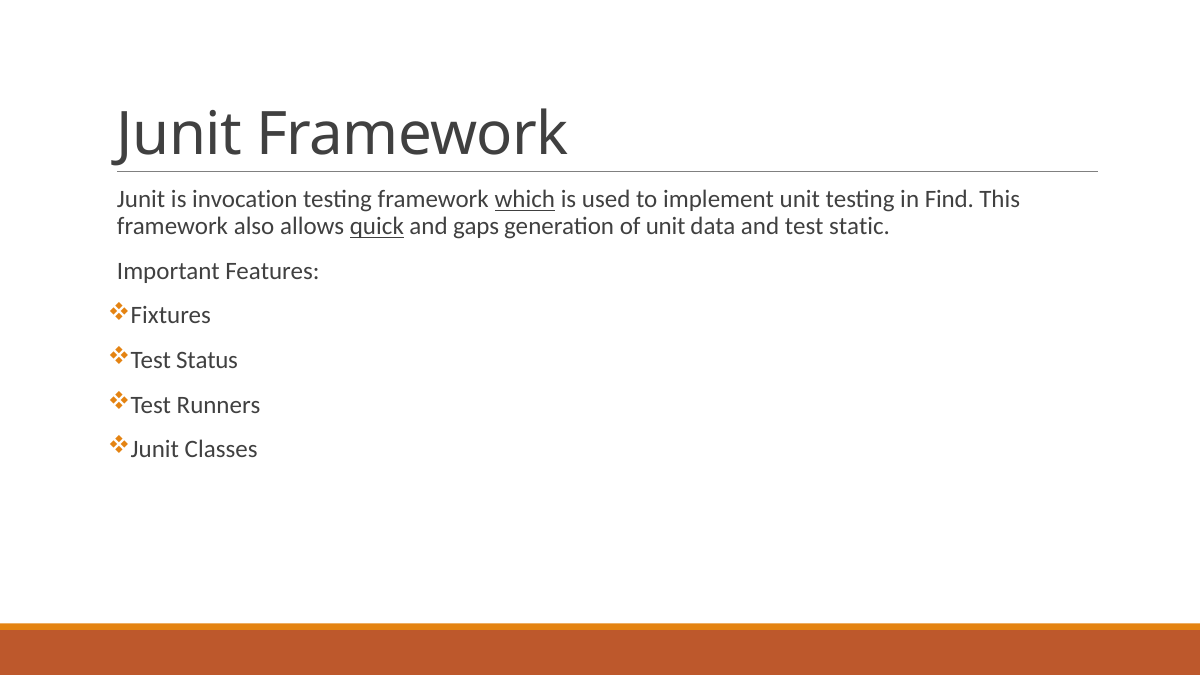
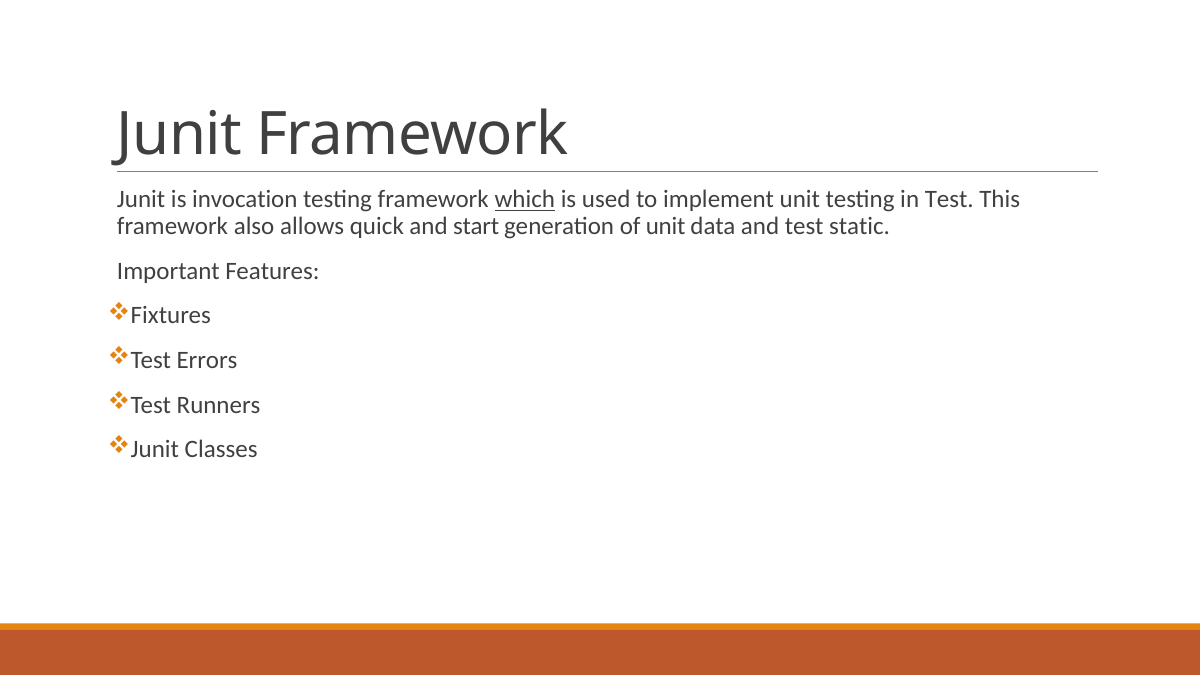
in Find: Find -> Test (949, 200)
quick underline: present -> none (377, 227)
gaps: gaps -> start (476, 227)
Status: Status -> Errors (207, 360)
